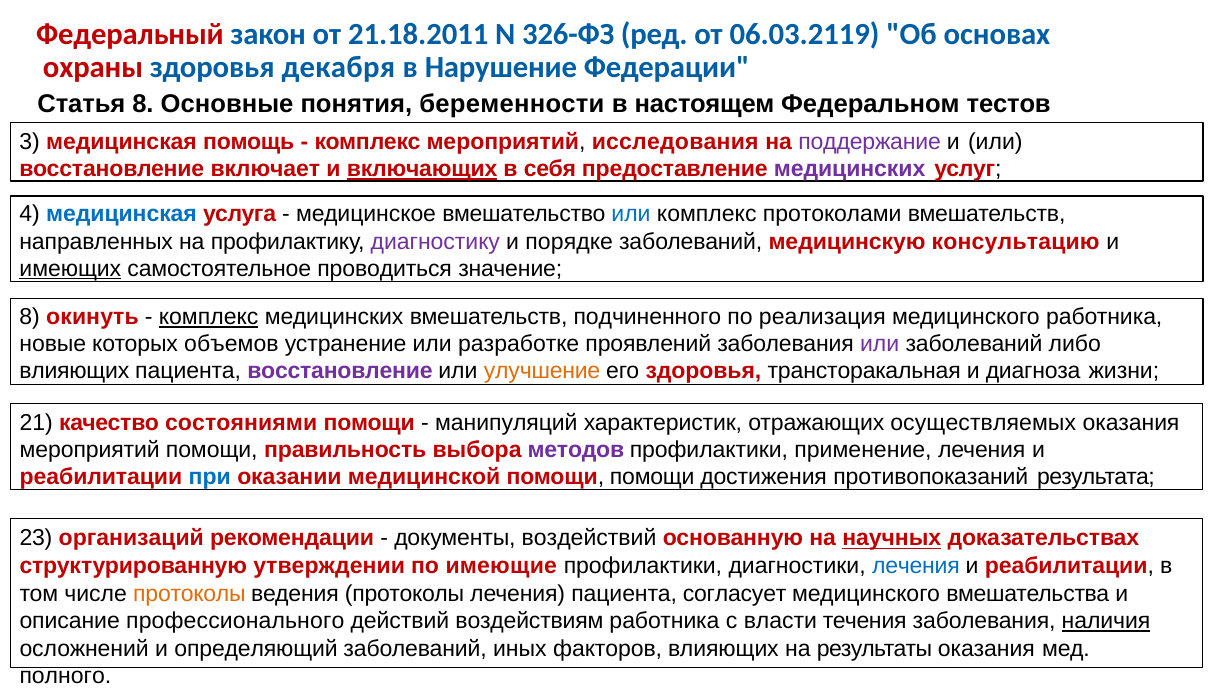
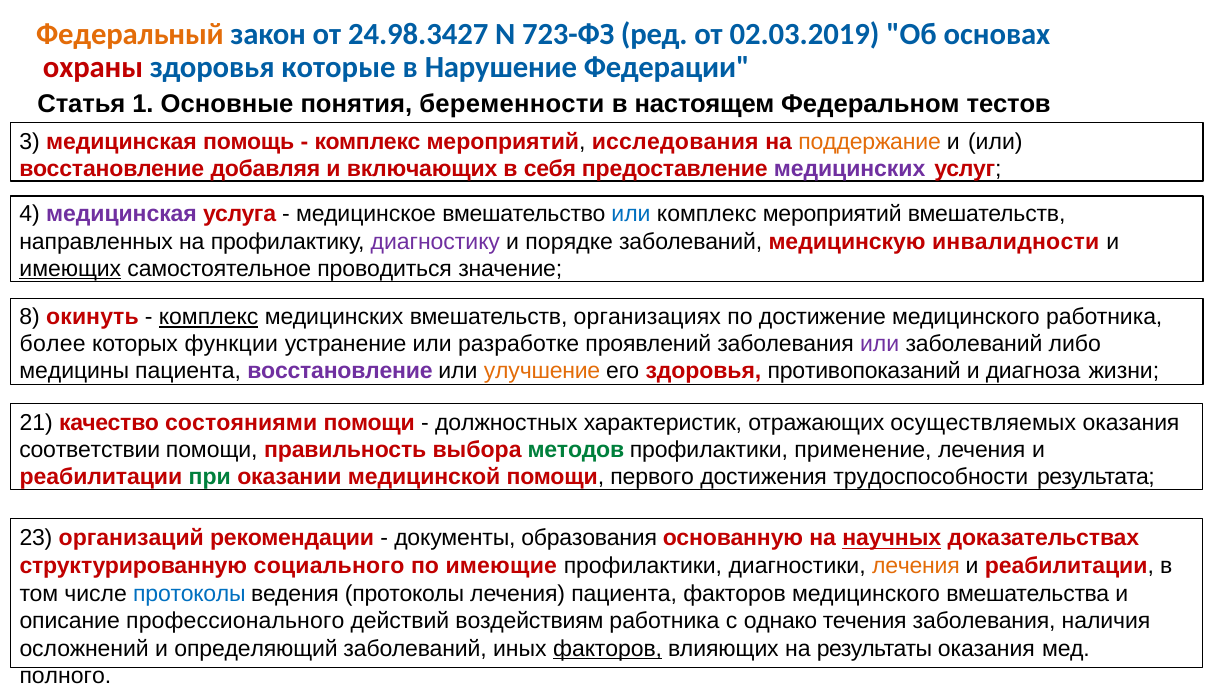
Федеральный colour: red -> orange (130, 34)
21.18.2011: 21.18.2011 -> 24.98.3427 (418, 34)
326-ФЗ: 326-ФЗ -> 723-ФЗ (568, 34)
06.03.2119: 06.03.2119 -> 02.03.2019 (805, 34)
декабря: декабря -> которые (338, 68)
Статья 8: 8 -> 1 (143, 104)
поддержание colour: purple -> orange (870, 142)
включает: включает -> добавляя (265, 169)
включающих underline: present -> none (422, 169)
медицинская colour: blue -> purple (122, 214)
протоколами: протоколами -> мероприятий (832, 214)
консультацию: консультацию -> инвалидности (1016, 242)
подчиненного: подчиненного -> организациях (647, 317)
реализация: реализация -> достижение (822, 317)
новые: новые -> более (53, 344)
объемов: объемов -> функции (231, 344)
влияющих: влияющих -> медицины (74, 371)
трансторакальная: трансторакальная -> противопоказаний (864, 371)
манипуляций: манипуляций -> должностных (506, 423)
мероприятий: мероприятий -> соответствии (90, 451)
методов colour: purple -> green (576, 451)
при colour: blue -> green (210, 478)
помощи помощи: помощи -> первого (652, 478)
противопоказаний: противопоказаний -> трудоспособности (931, 478)
воздействий: воздействий -> образования (589, 539)
утверждении: утверждении -> социального (329, 566)
лечения colour: blue -> orange (916, 566)
протоколы colour: orange -> blue (189, 594)
пациента согласует: согласует -> факторов (735, 594)
власти: власти -> однако (781, 622)
наличия underline: present -> none (1106, 622)
факторов underline: none -> present (608, 649)
